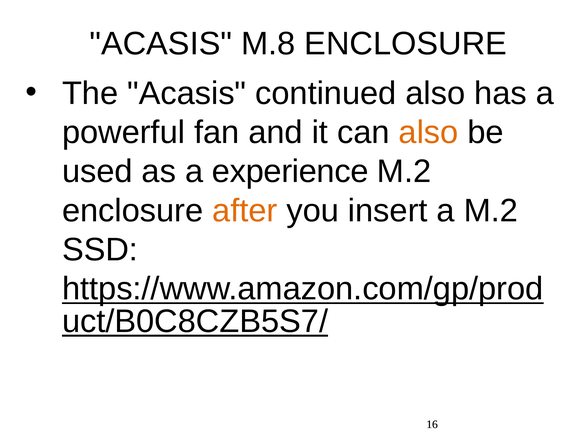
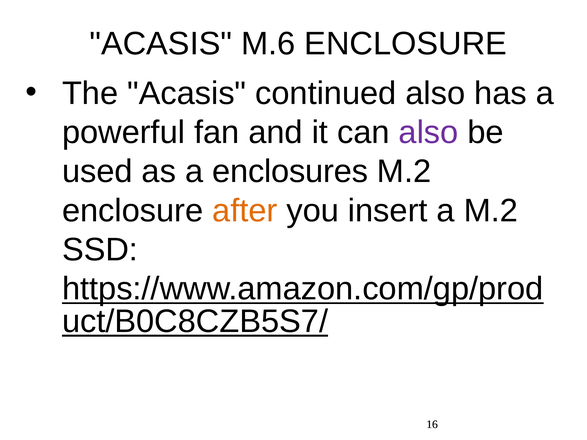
M.8: M.8 -> M.6 (268, 44)
also colour: orange -> purple (429, 132)
experience: experience -> enclosures (290, 172)
